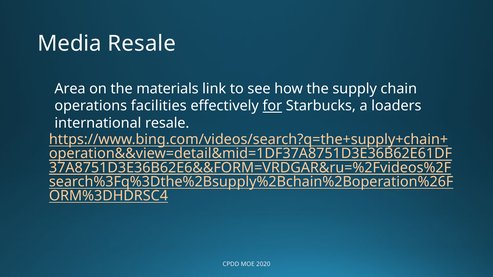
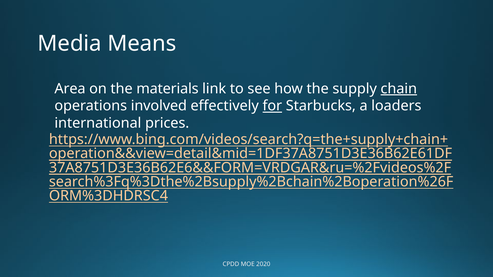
Media Resale: Resale -> Means (142, 44)
chain underline: none -> present (399, 89)
facilities: facilities -> involved (159, 106)
international resale: resale -> prices (167, 123)
